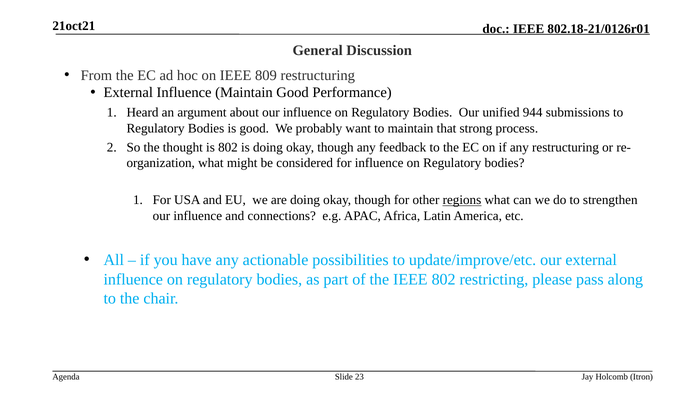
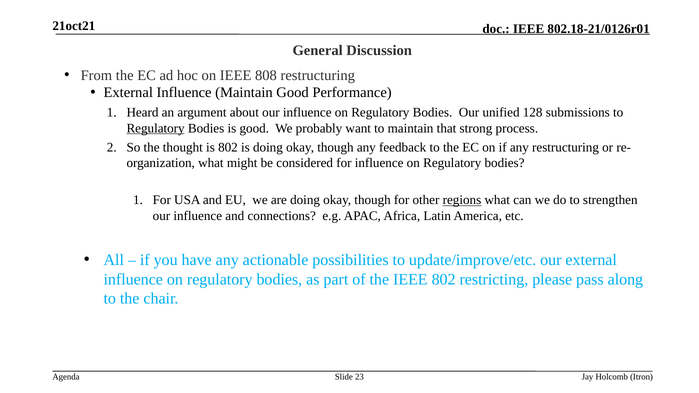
809: 809 -> 808 (266, 75)
944: 944 -> 128 (533, 113)
Regulatory underline: none -> present (156, 128)
